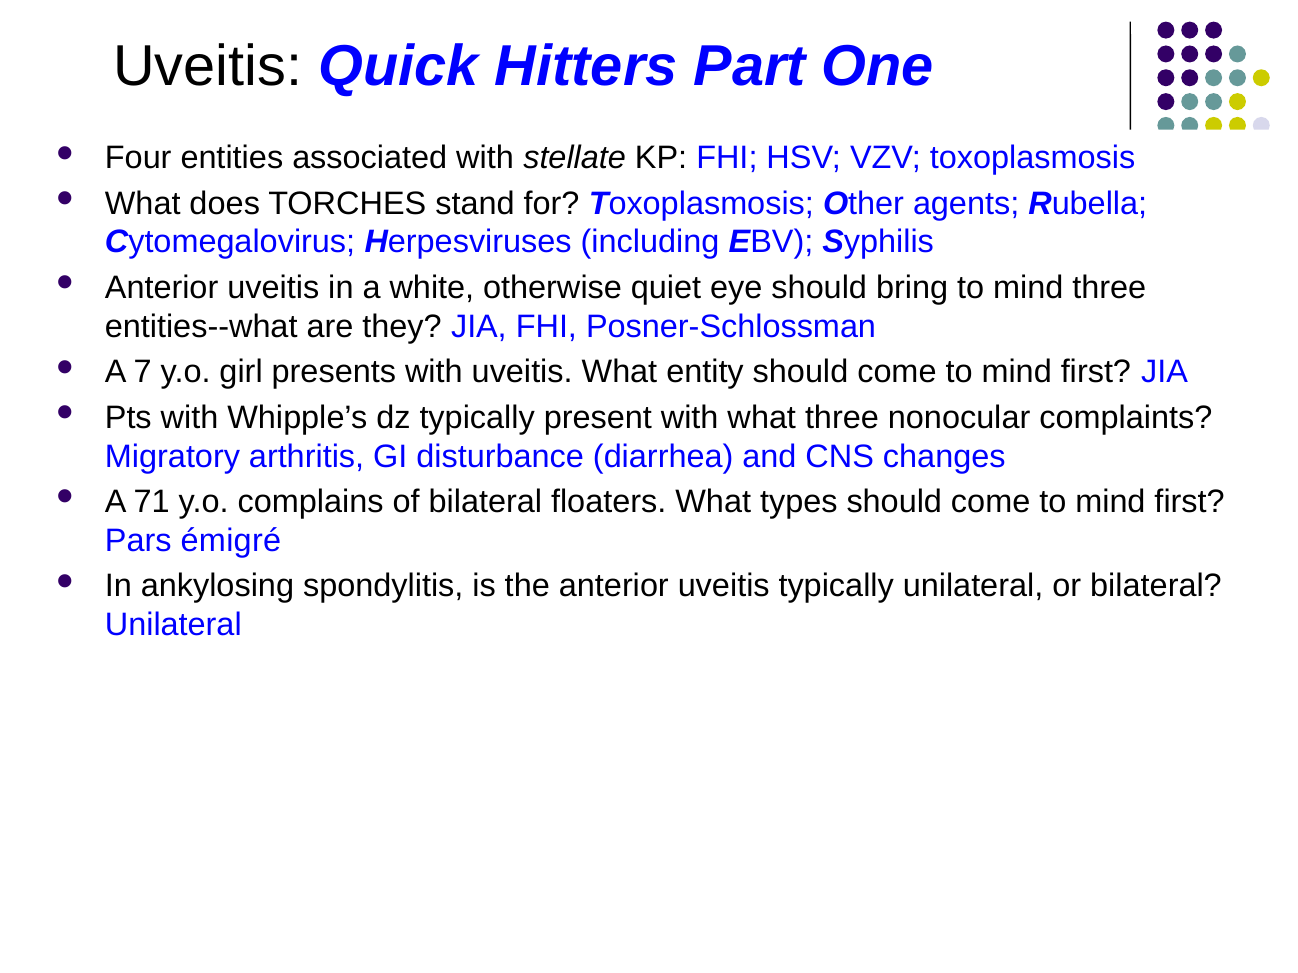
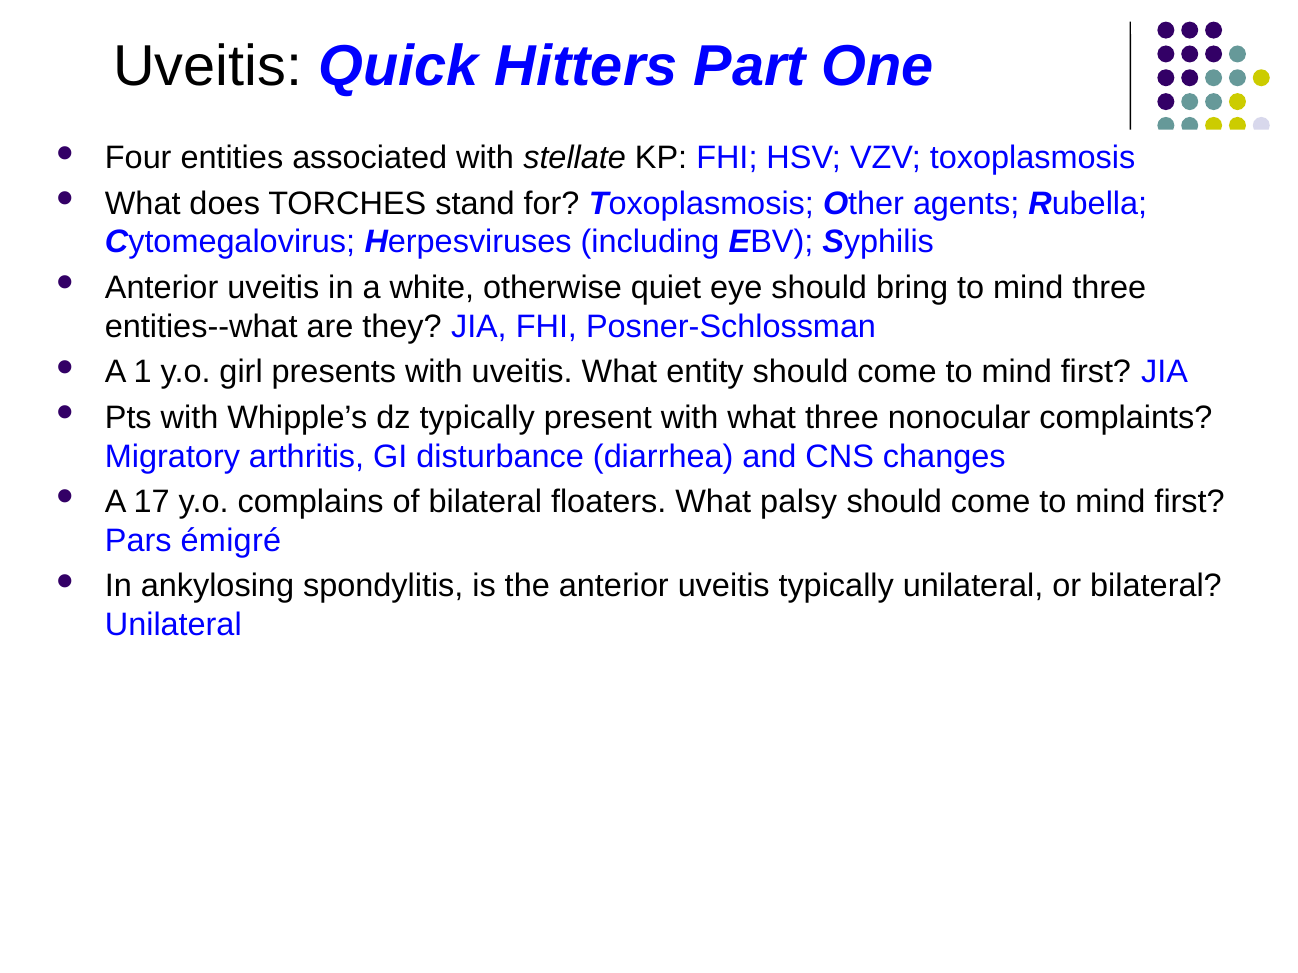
7: 7 -> 1 (143, 372)
71: 71 -> 17 (152, 502)
types: types -> palsy (799, 502)
